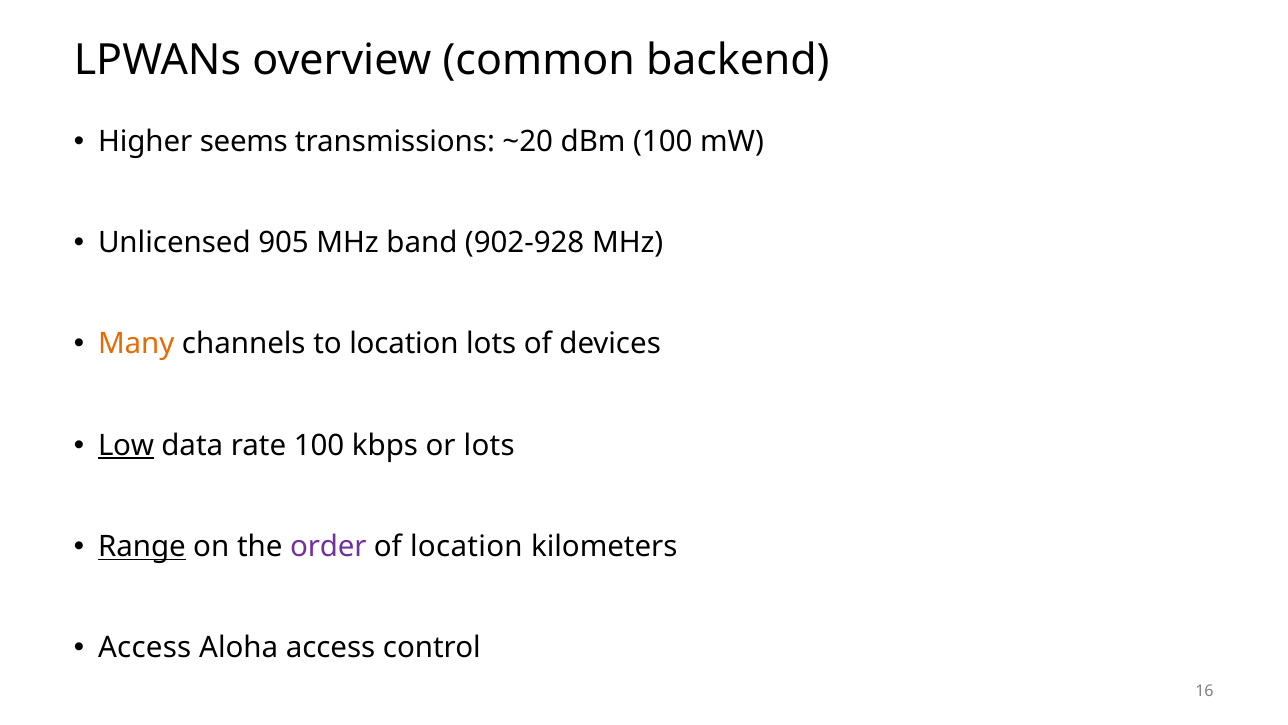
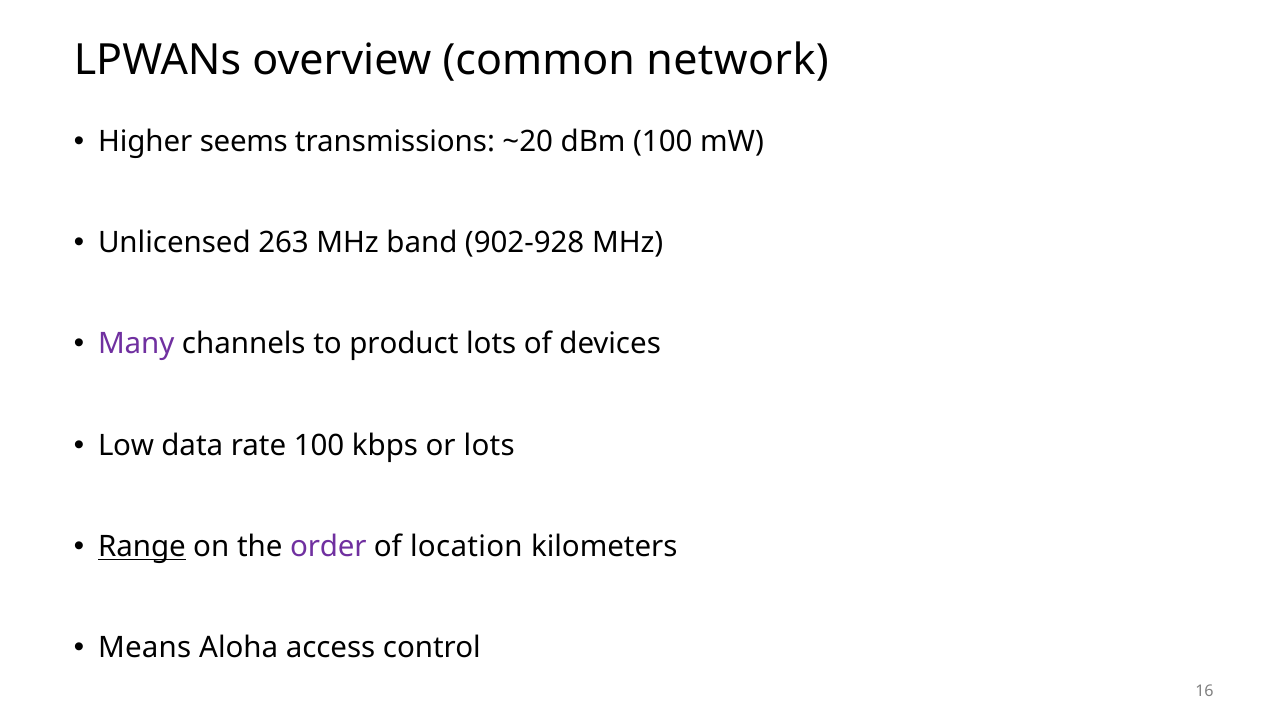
backend: backend -> network (738, 60)
905: 905 -> 263 (284, 243)
Many colour: orange -> purple (136, 344)
to location: location -> product (404, 344)
Low underline: present -> none (126, 445)
Access: Access -> Means (145, 648)
